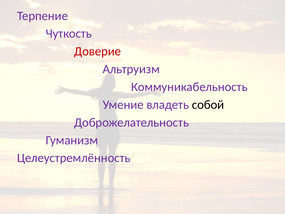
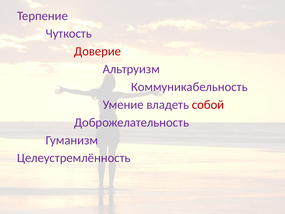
собой colour: black -> red (208, 105)
